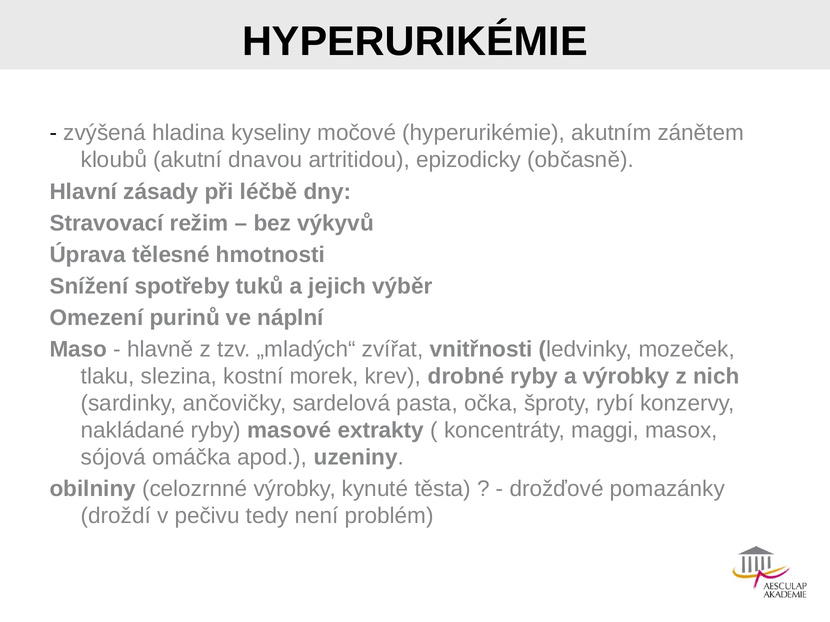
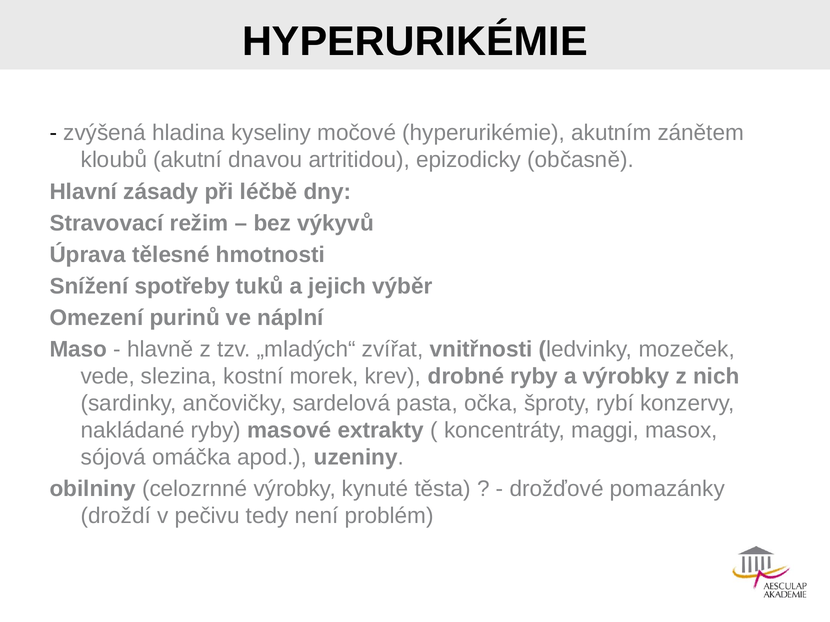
tlaku: tlaku -> vede (108, 377)
